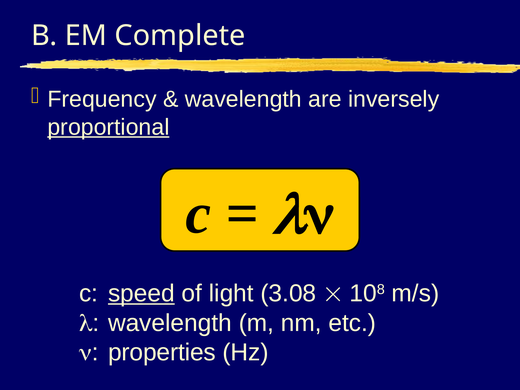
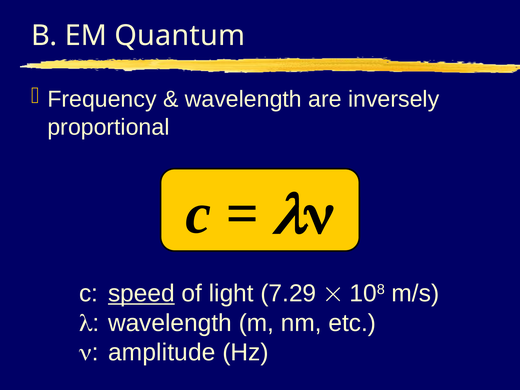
Complete: Complete -> Quantum (180, 36)
proportional underline: present -> none (108, 127)
3.08: 3.08 -> 7.29 (288, 294)
properties: properties -> amplitude (162, 352)
